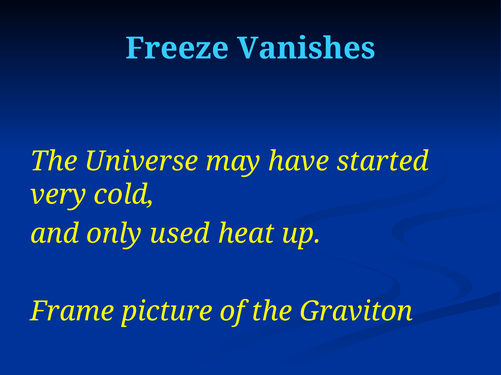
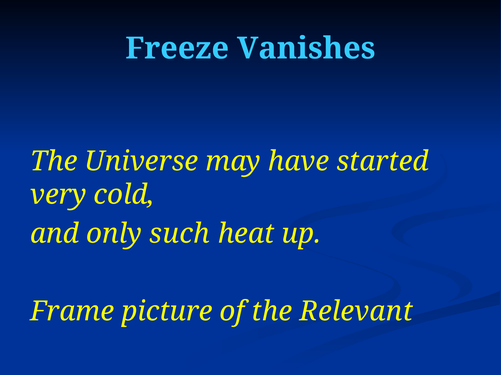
used: used -> such (180, 234)
Graviton: Graviton -> Relevant (356, 312)
